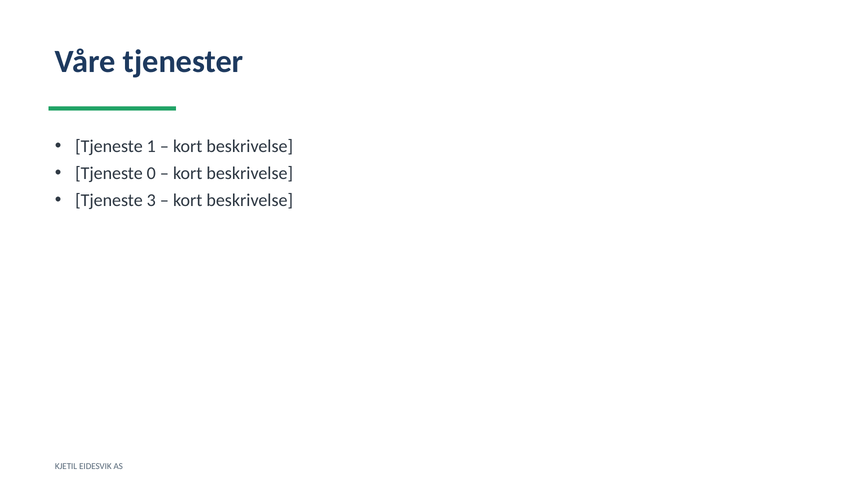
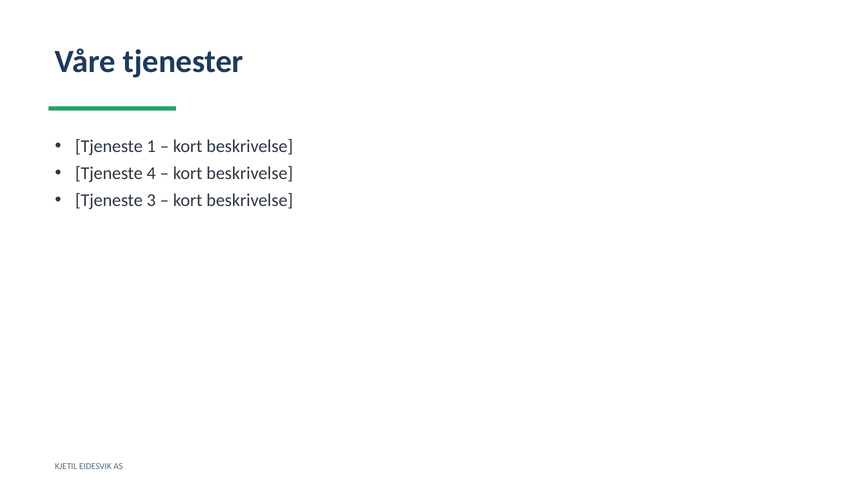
0: 0 -> 4 (151, 173)
